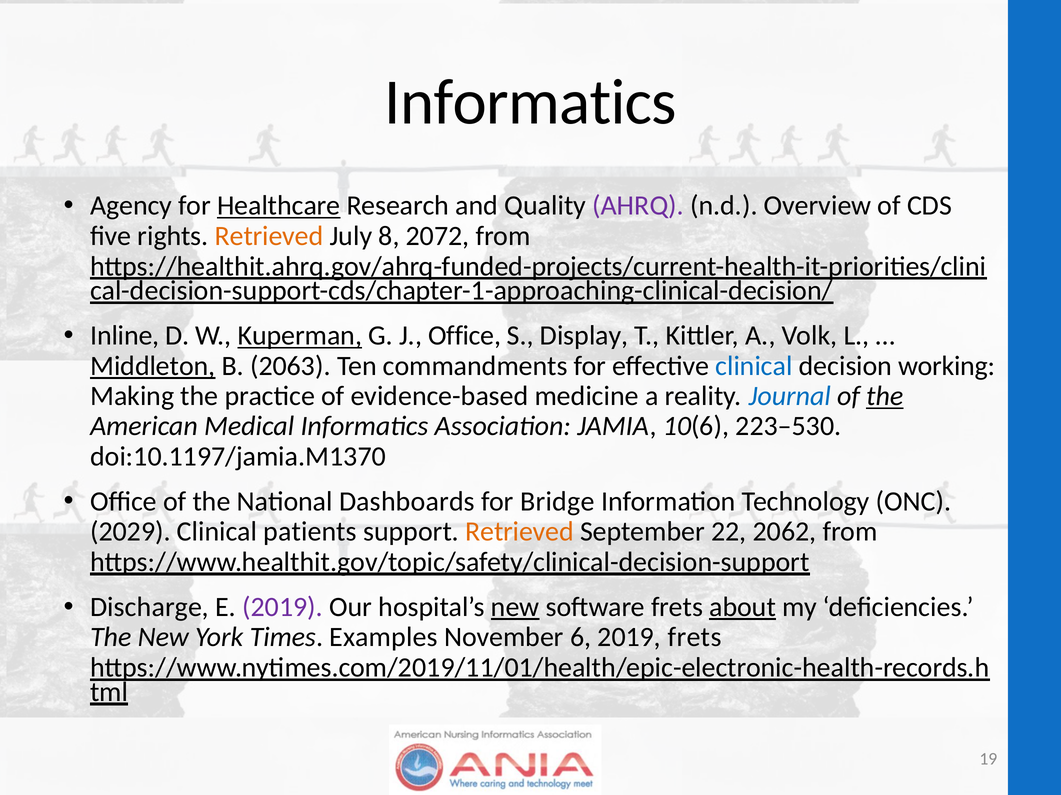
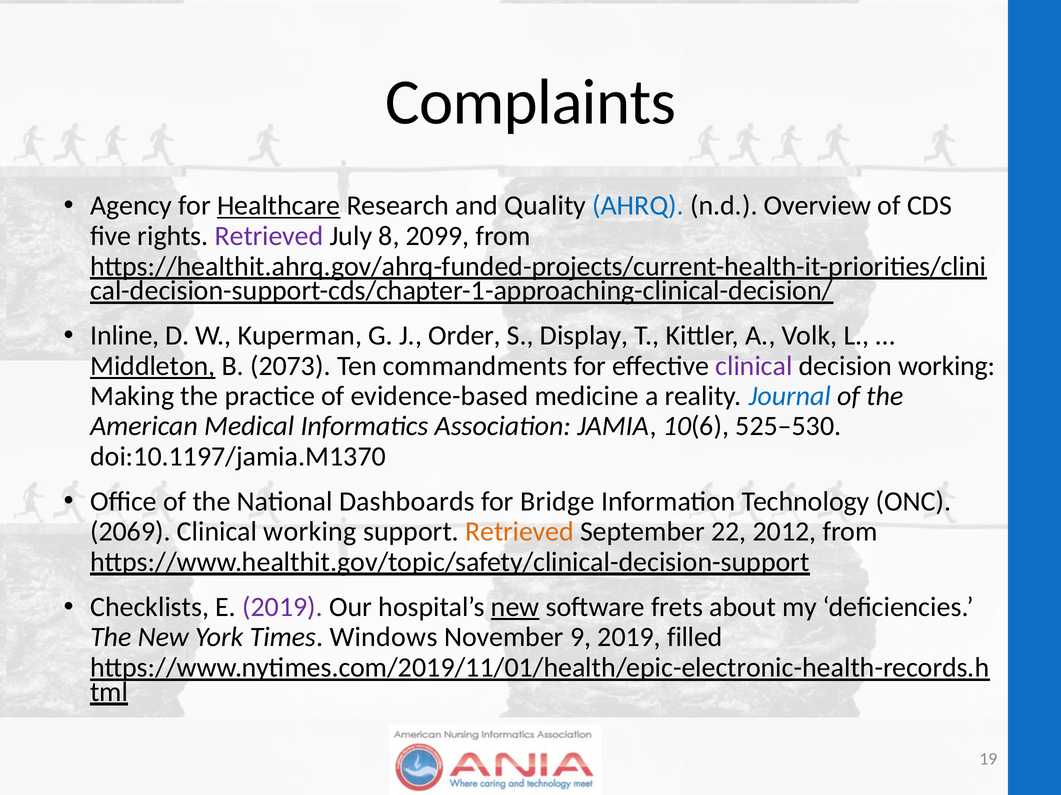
Informatics: Informatics -> Complaints (531, 103)
AHRQ colour: purple -> blue (638, 206)
Retrieved colour: orange -> purple (269, 236)
2072: 2072 -> 2099 (438, 236)
Kuperman underline: present -> none (300, 336)
J Office: Office -> Order (465, 336)
2063: 2063 -> 2073 (290, 366)
clinical colour: blue -> purple (754, 366)
the underline: present -> none (885, 396)
223–530: 223–530 -> 525–530 (788, 427)
2029: 2029 -> 2069 (130, 532)
Clinical patients: patients -> working (310, 532)
2062: 2062 -> 2012 (785, 532)
Discharge: Discharge -> Checklists (150, 608)
about underline: present -> none (743, 608)
Examples: Examples -> Windows (384, 638)
6: 6 -> 9 (581, 638)
2019 frets: frets -> filled (695, 638)
